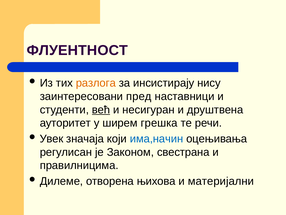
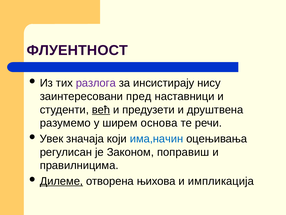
разлога colour: orange -> purple (96, 83)
несигуран: несигуран -> предузети (149, 109)
ауторитет: ауторитет -> разумемо (65, 123)
грешка: грешка -> основа (159, 123)
свестрана: свестрана -> поправиш (183, 152)
Дилеме underline: none -> present (61, 181)
материјални: материјални -> импликација (221, 181)
